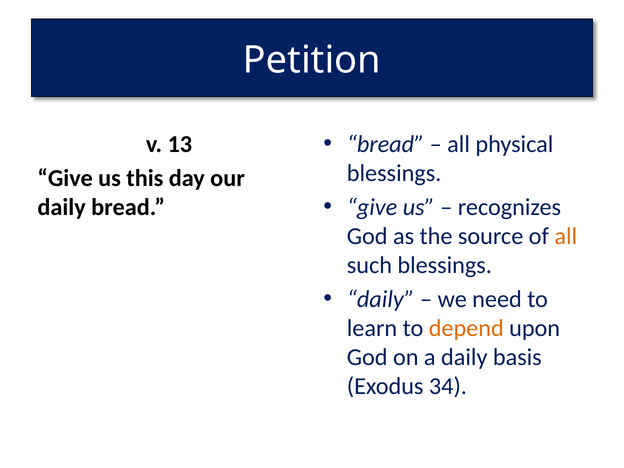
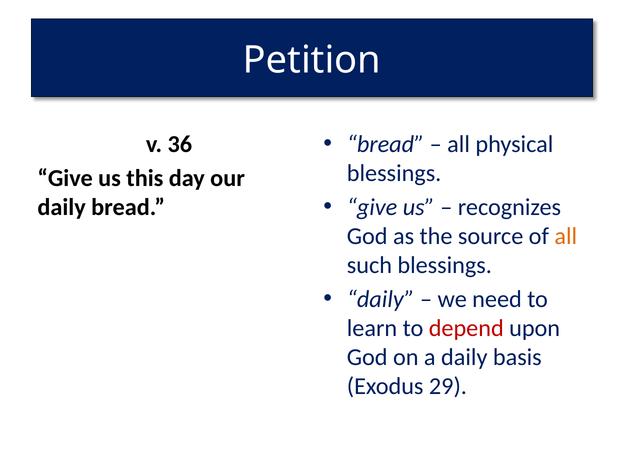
13: 13 -> 36 (180, 144)
depend colour: orange -> red (466, 328)
34: 34 -> 29 (448, 386)
